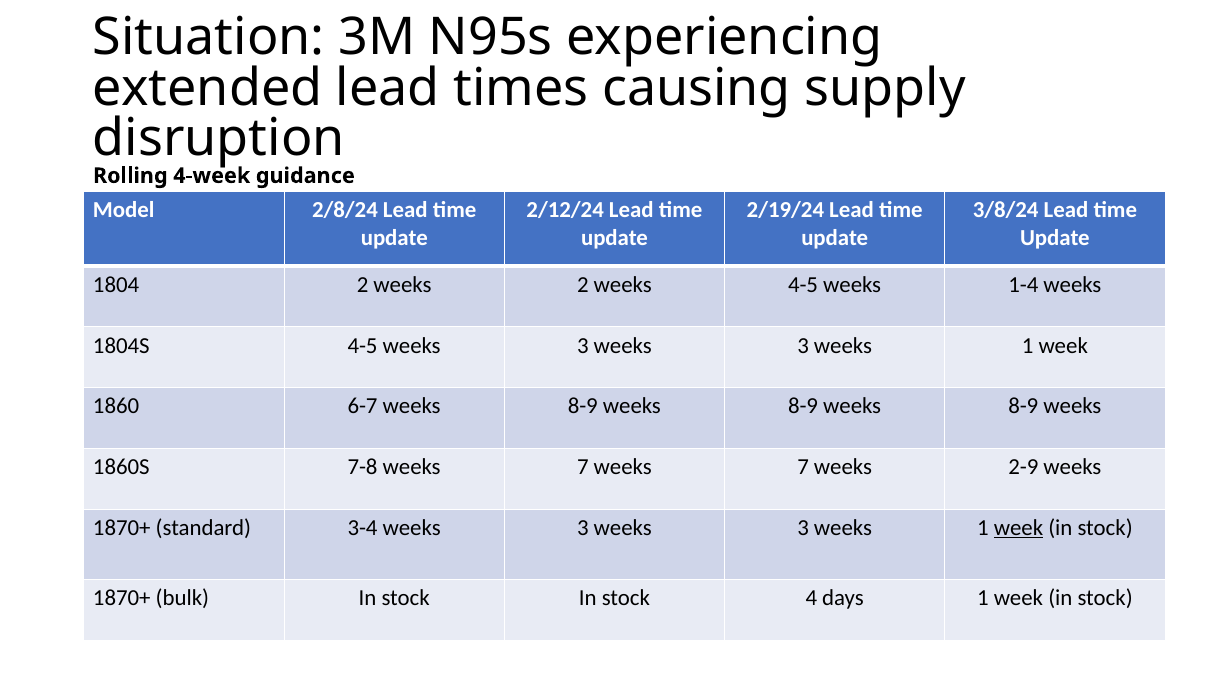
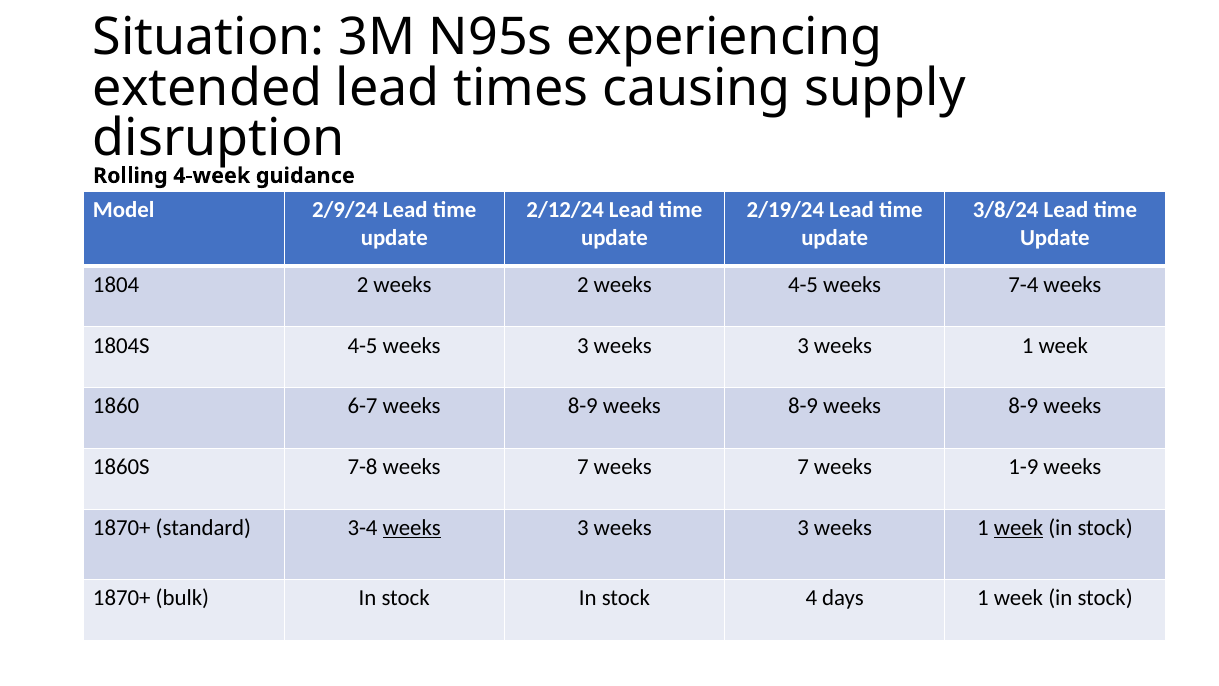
2/8/24: 2/8/24 -> 2/9/24 (345, 210)
1-4: 1-4 -> 7-4 (1023, 285)
2-9: 2-9 -> 1-9 (1023, 467)
weeks underline: none -> present (412, 528)
